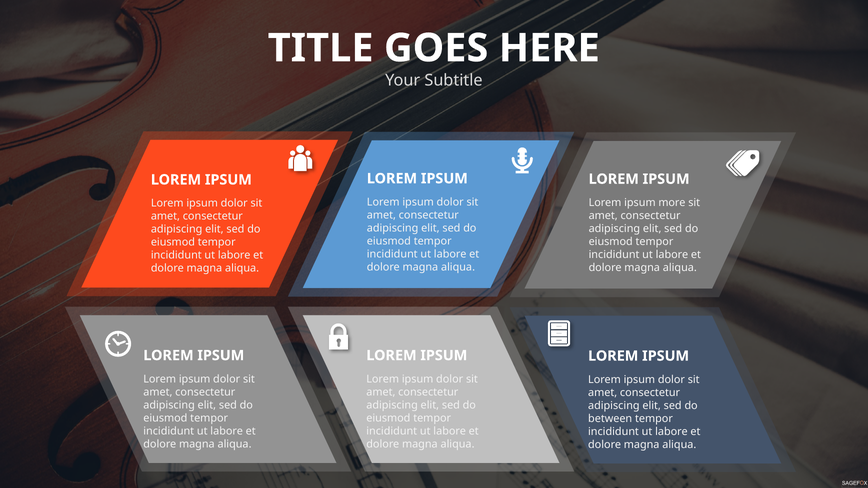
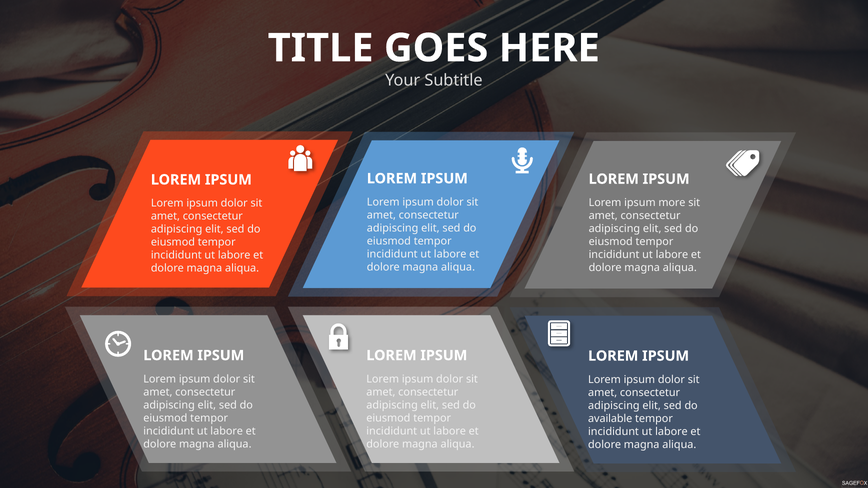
between: between -> available (610, 419)
